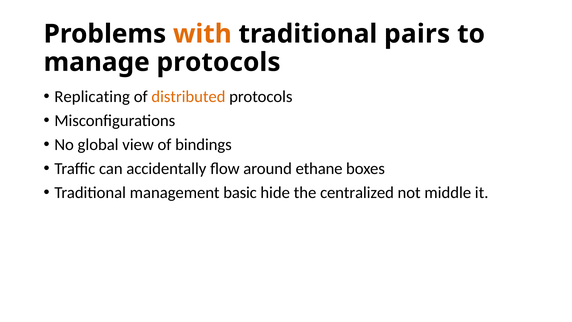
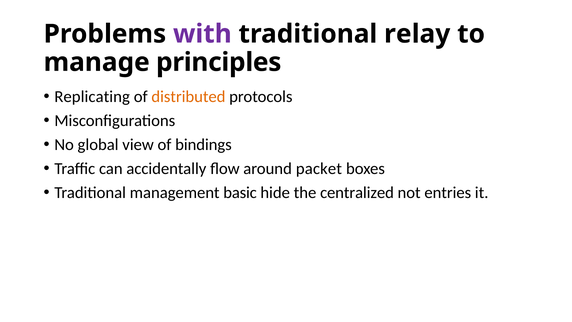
with colour: orange -> purple (202, 34)
pairs: pairs -> relay (417, 34)
manage protocols: protocols -> principles (219, 62)
ethane: ethane -> packet (319, 169)
middle: middle -> entries (448, 193)
